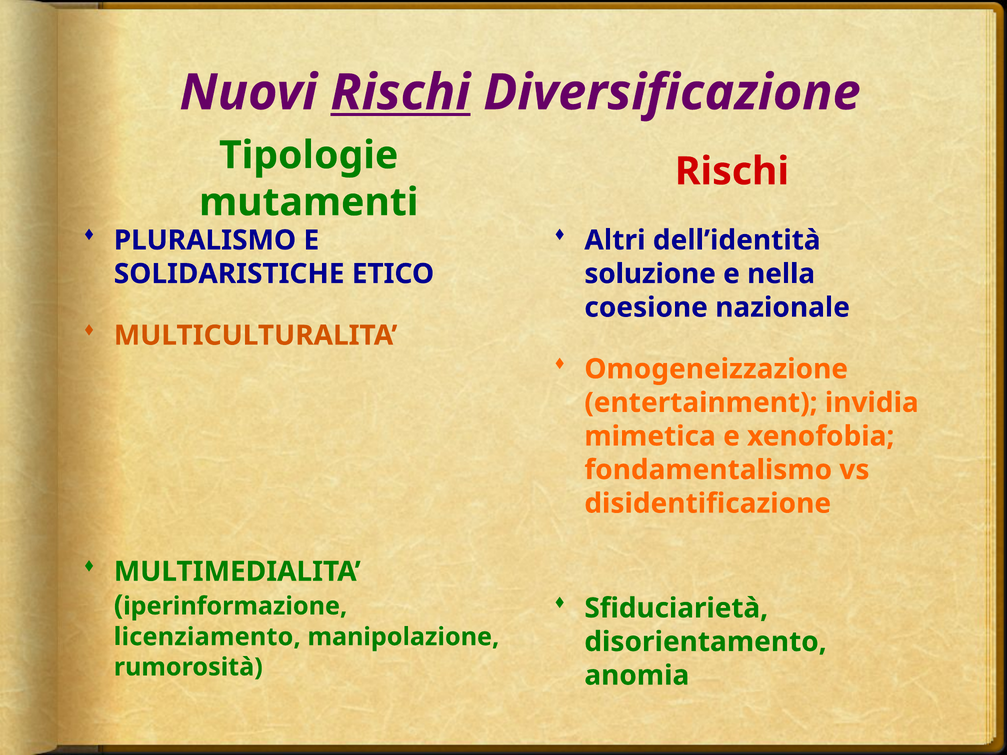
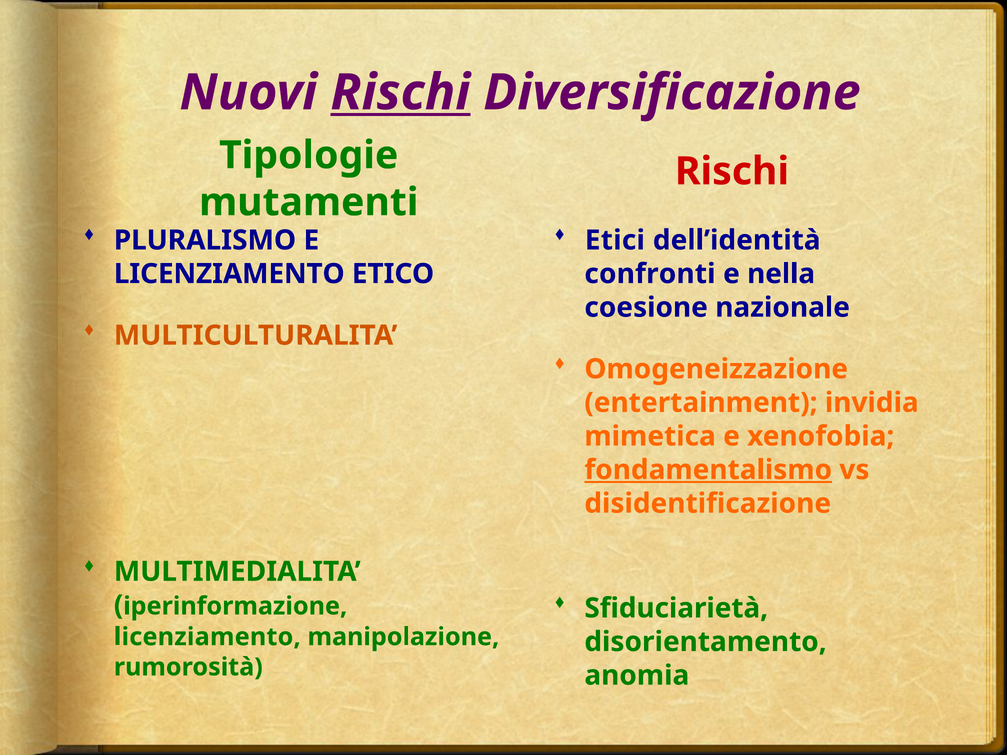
Altri: Altri -> Etici (615, 240)
SOLIDARISTICHE: SOLIDARISTICHE -> LICENZIAMENTO (229, 274)
soluzione: soluzione -> confronti (650, 274)
fondamentalismo underline: none -> present (708, 470)
